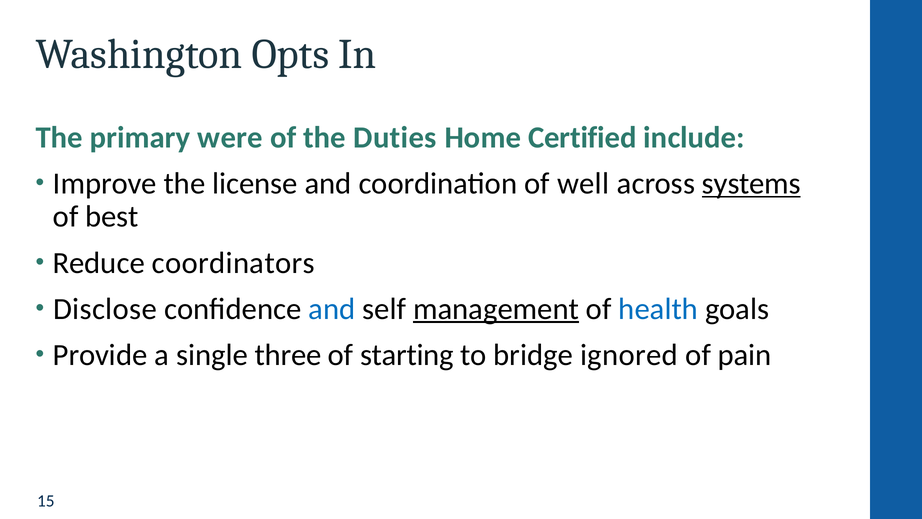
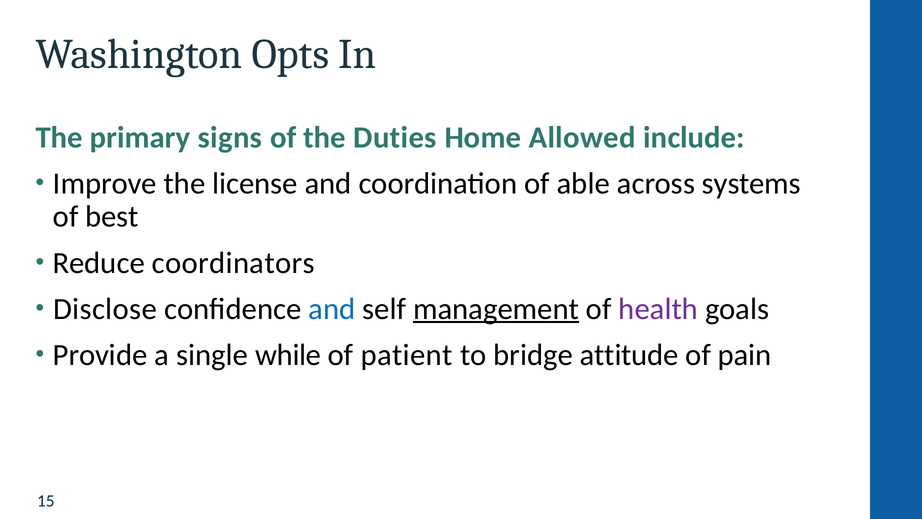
were: were -> signs (230, 137)
Certified: Certified -> Allowed (582, 137)
well: well -> able (583, 183)
systems underline: present -> none (751, 183)
health colour: blue -> purple (658, 309)
three: three -> while (288, 355)
starting: starting -> patient (406, 355)
ignored: ignored -> attitude (629, 355)
